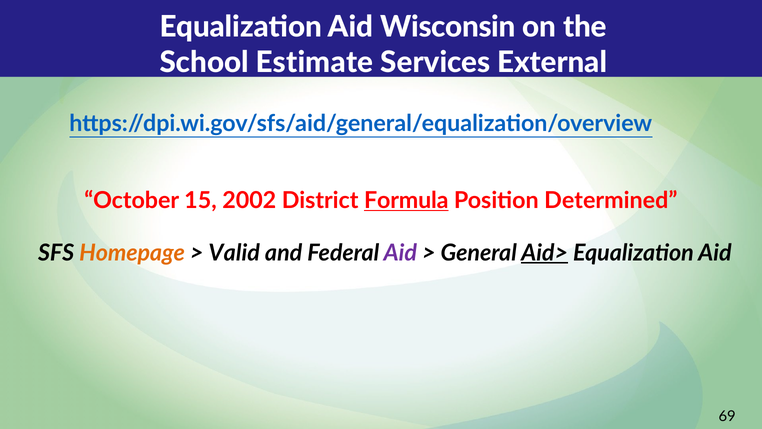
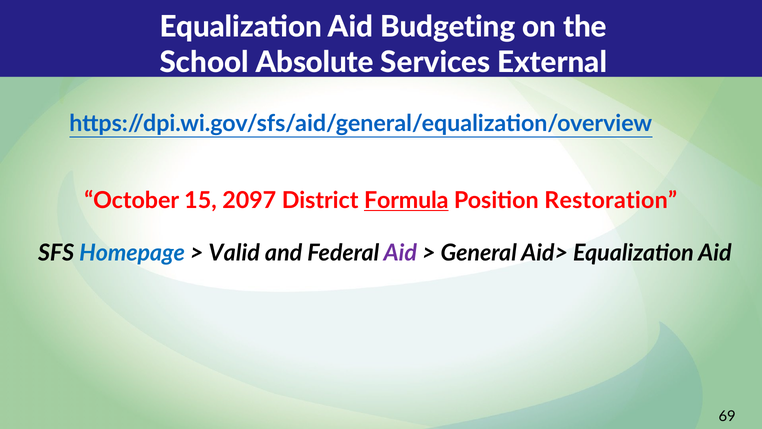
Wisconsin: Wisconsin -> Budgeting (448, 27)
Estimate: Estimate -> Absolute (315, 62)
2002: 2002 -> 2097 (249, 200)
Determined: Determined -> Restoration (611, 200)
Homepage colour: orange -> blue (132, 253)
Aid> underline: present -> none (545, 253)
